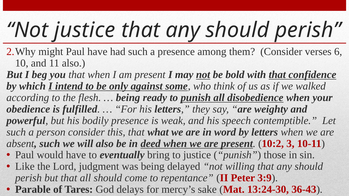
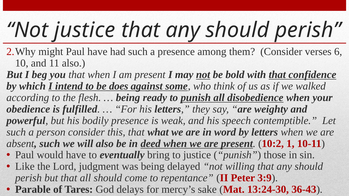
only: only -> does (119, 86)
3: 3 -> 1 (290, 144)
